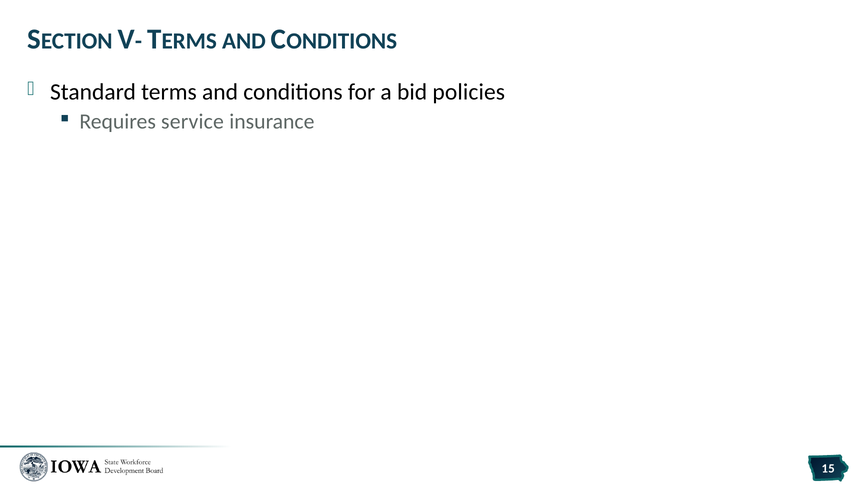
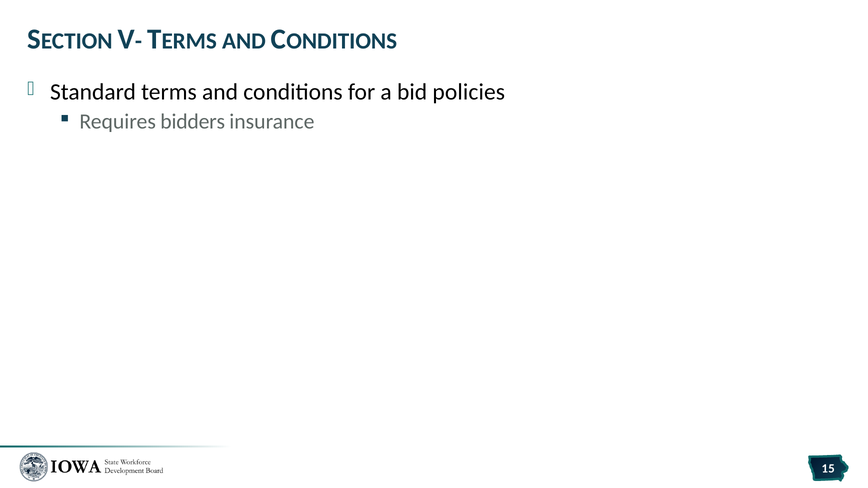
service: service -> bidders (193, 122)
